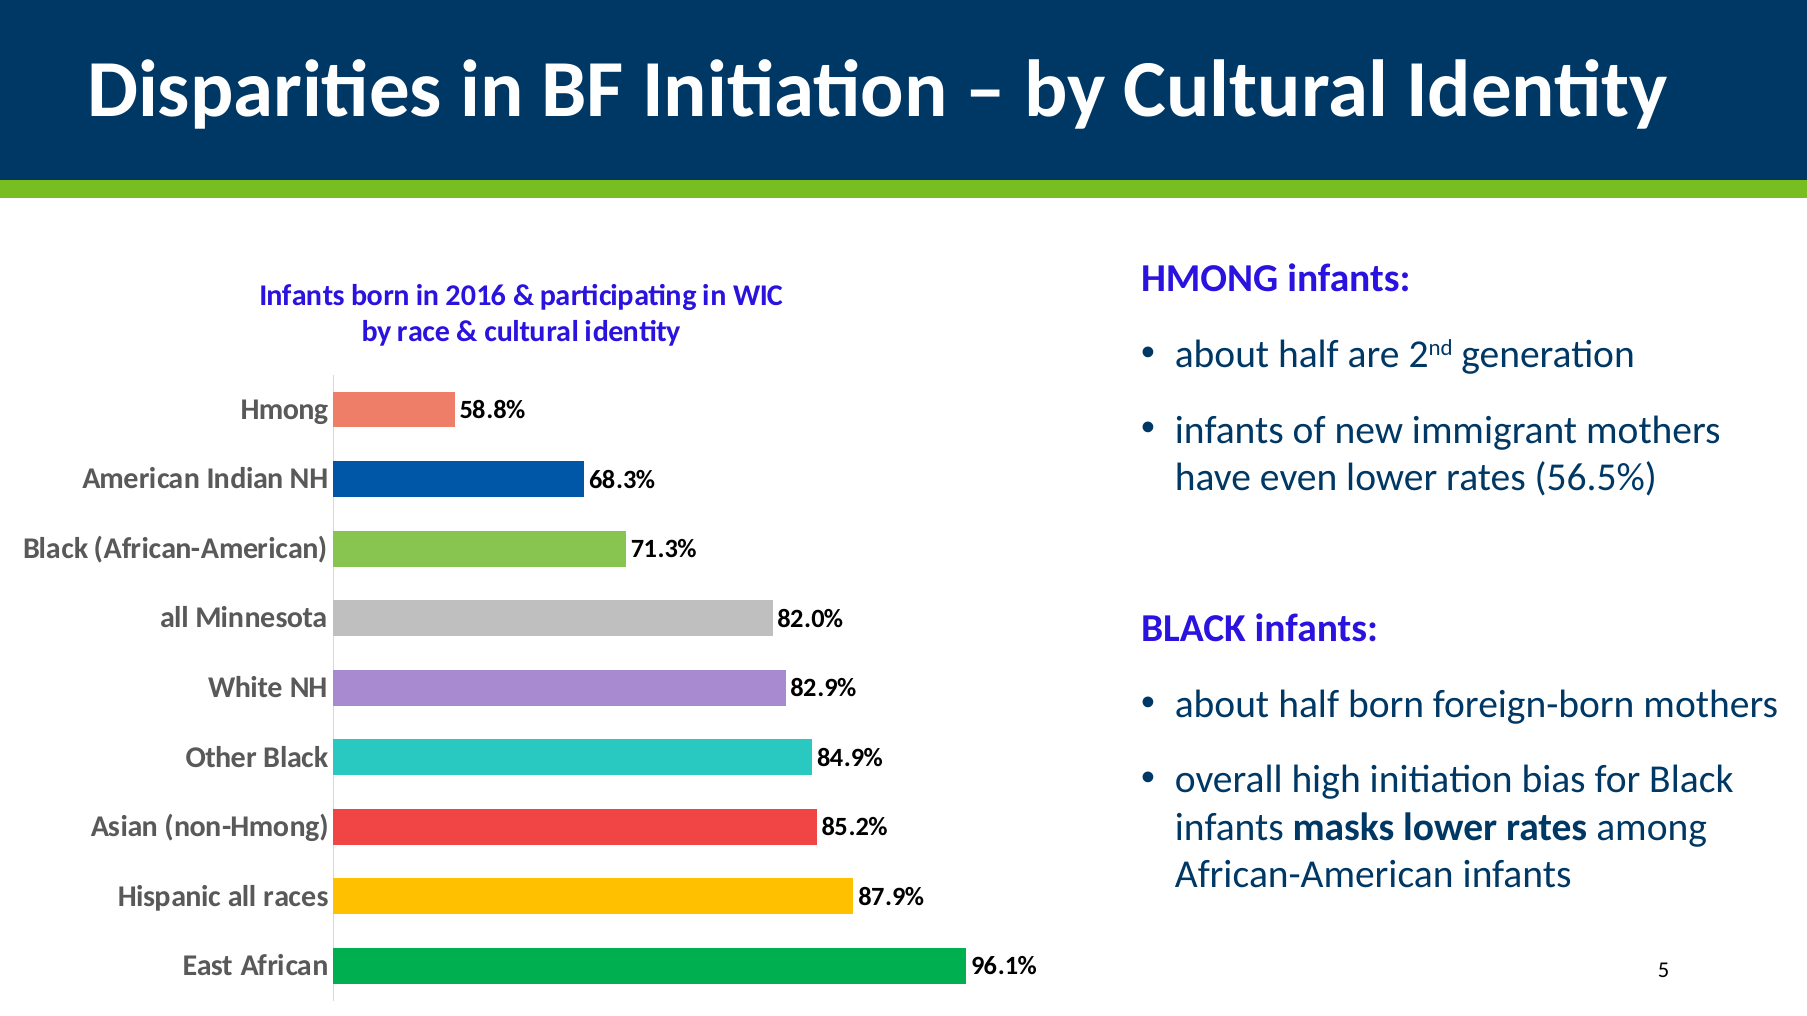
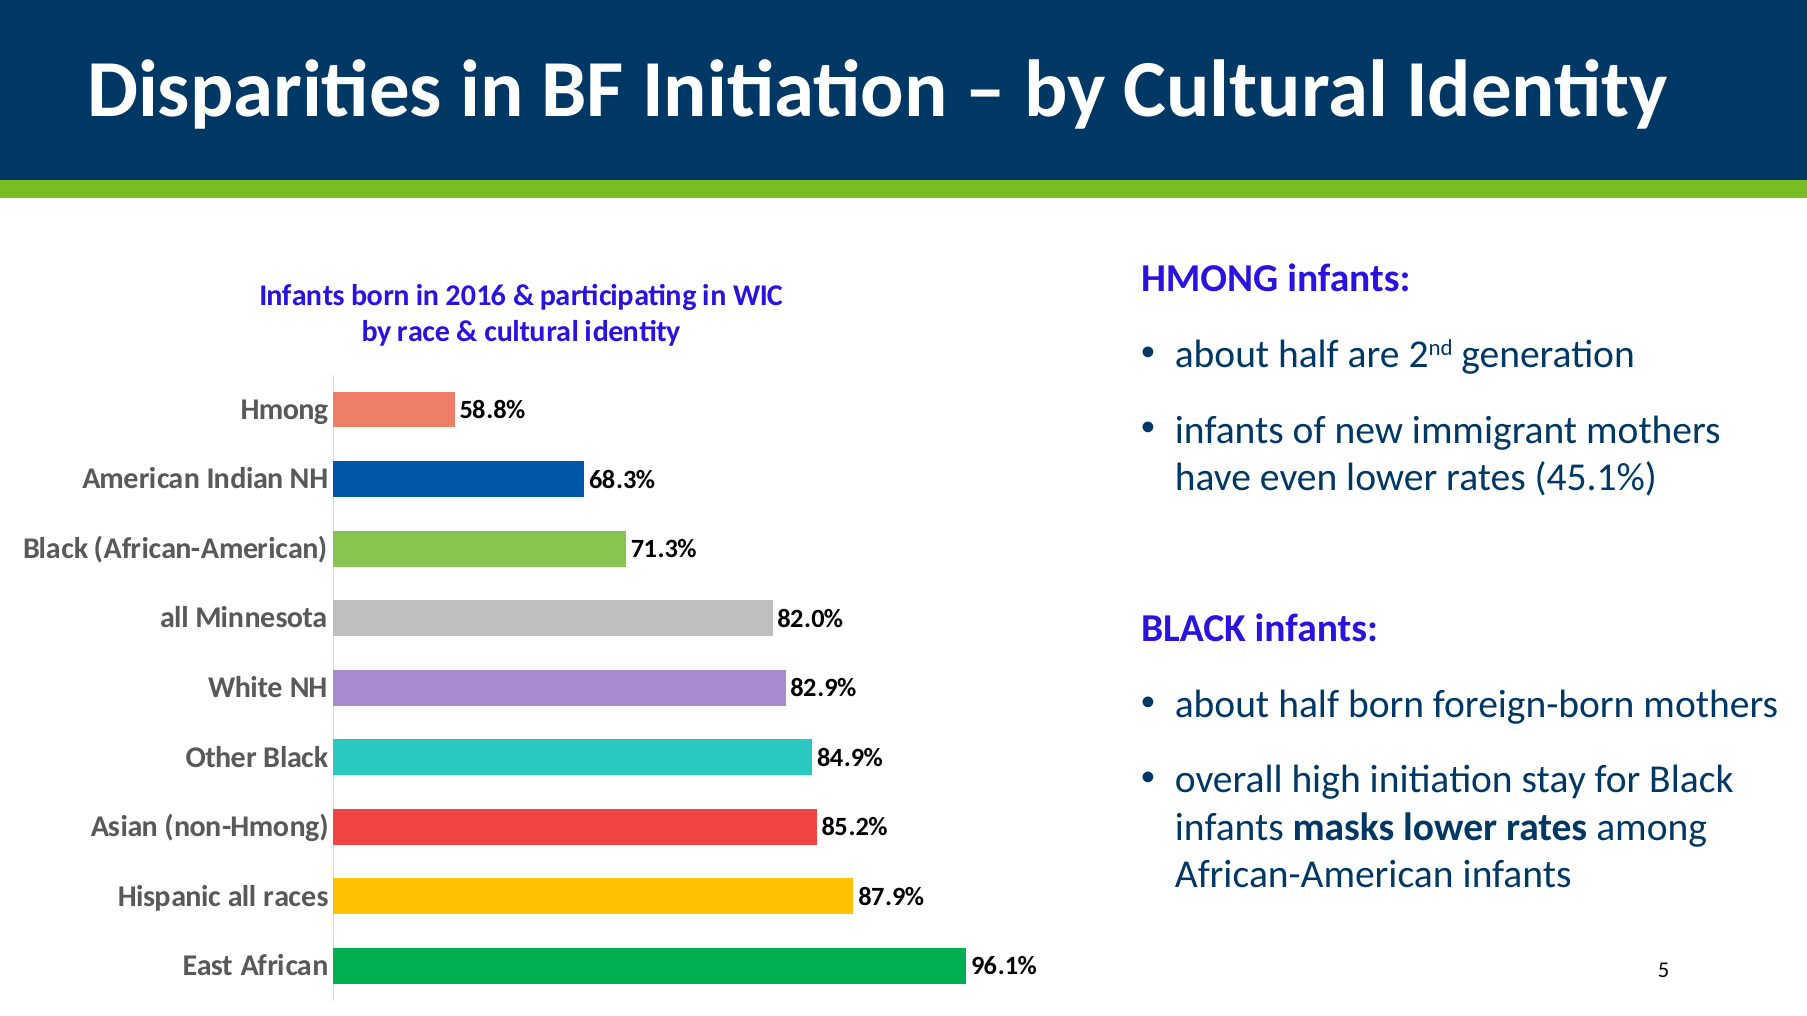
56.5%: 56.5% -> 45.1% (1596, 478)
bias: bias -> stay (1554, 780)
